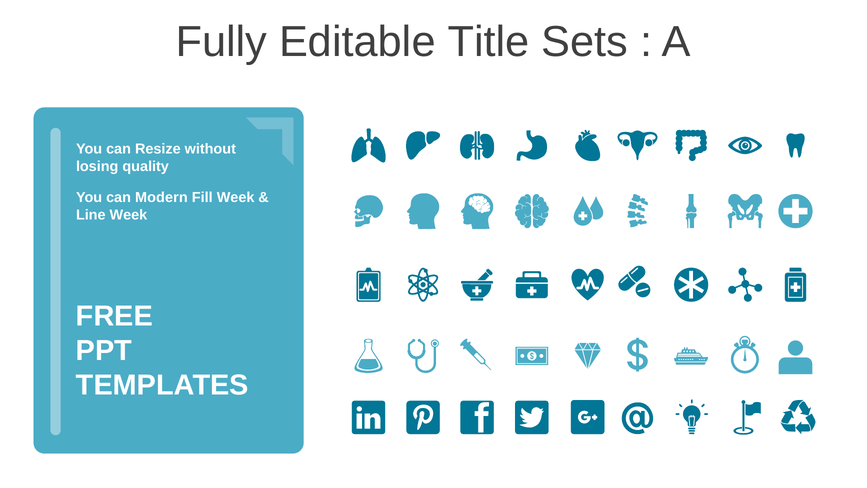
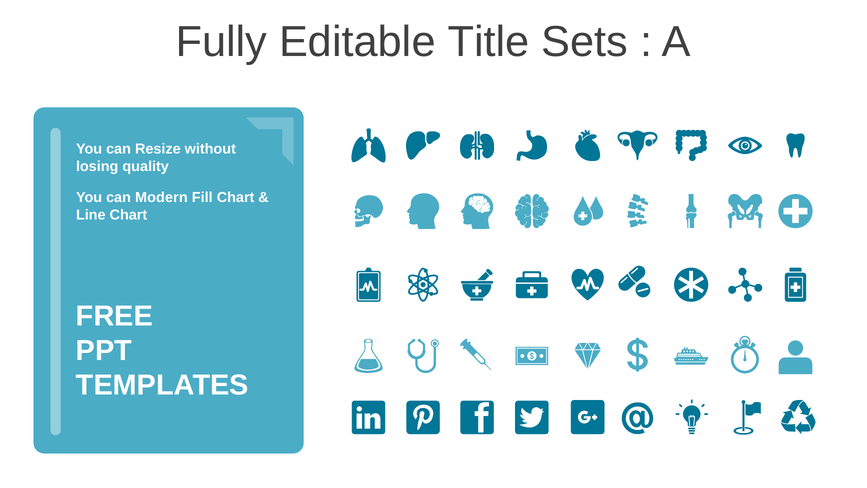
Fill Week: Week -> Chart (236, 197)
Line Week: Week -> Chart (128, 215)
